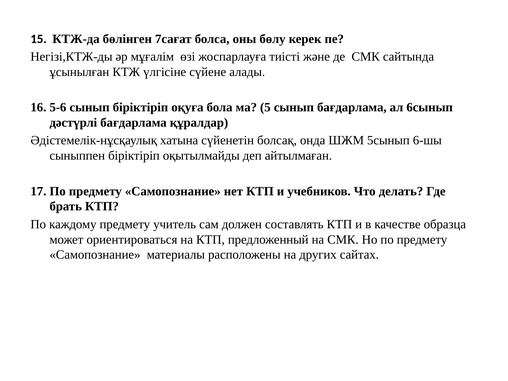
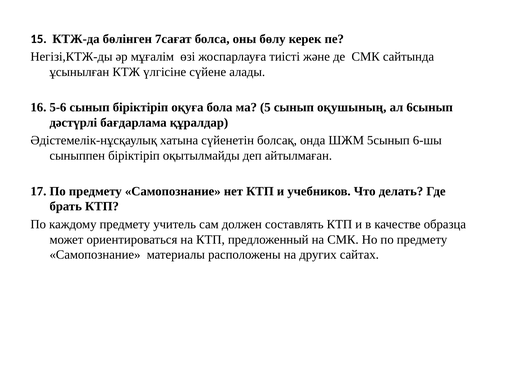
сынып бағдарлама: бағдарлама -> оқушының (352, 107)
